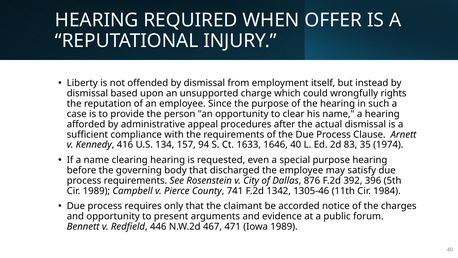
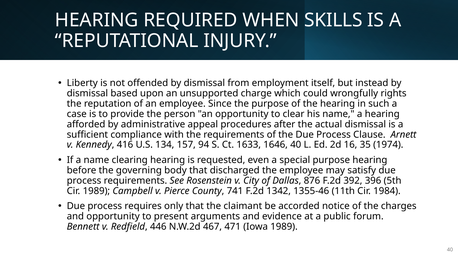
OFFER: OFFER -> SKILLS (333, 20)
83: 83 -> 16 (351, 145)
1305-46: 1305-46 -> 1355-46 (311, 191)
